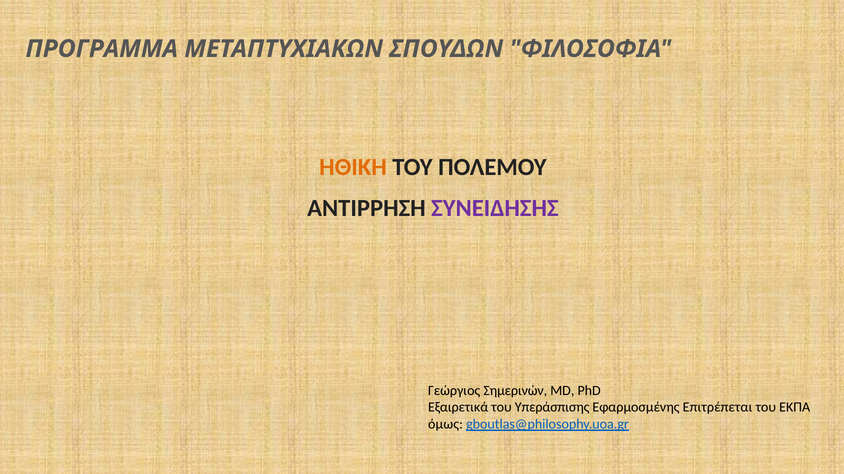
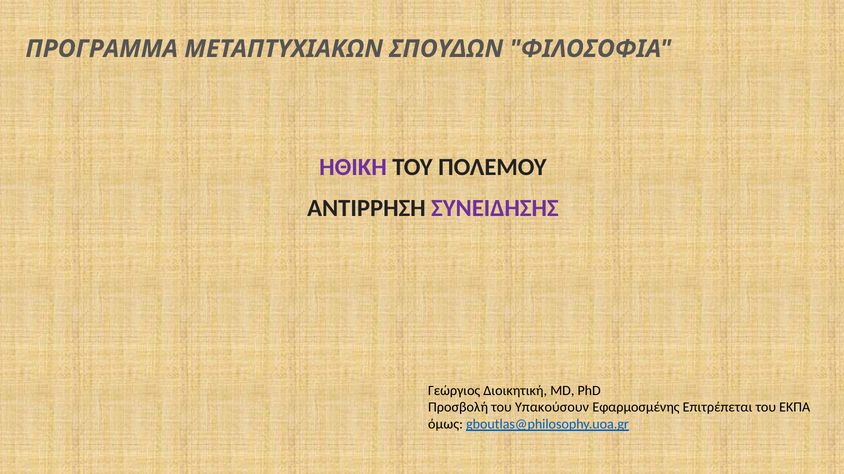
ΗΘΙΚΗ colour: orange -> purple (353, 167)
Σημερινών: Σημερινών -> Διοικητική (515, 391)
Εξαιρετικά: Εξαιρετικά -> Προσβολή (458, 408)
Υπεράσπισης: Υπεράσπισης -> Υπακούσουν (552, 408)
